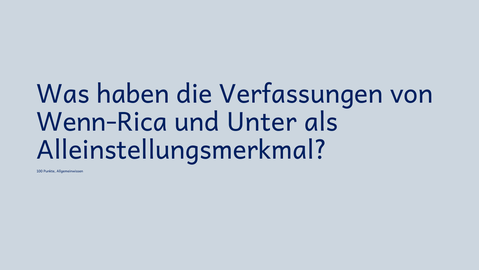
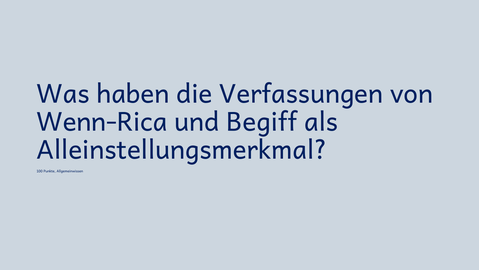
Unter: Unter -> Begiff (262, 122)
